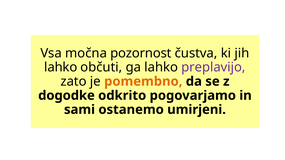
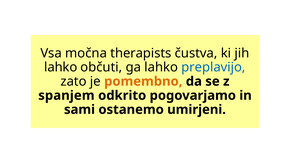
pozornost: pozornost -> therapists (141, 53)
preplavijo colour: purple -> blue (213, 67)
dogodke: dogodke -> spanjem (66, 96)
